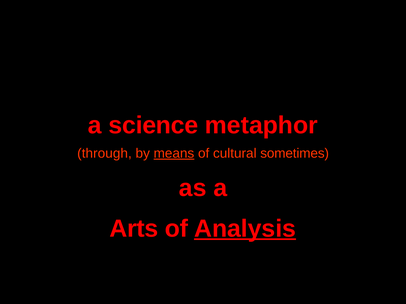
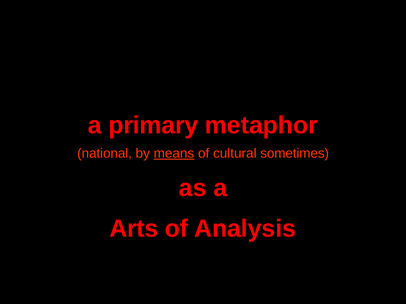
science: science -> primary (153, 125)
through: through -> national (105, 154)
Analysis underline: present -> none (245, 229)
